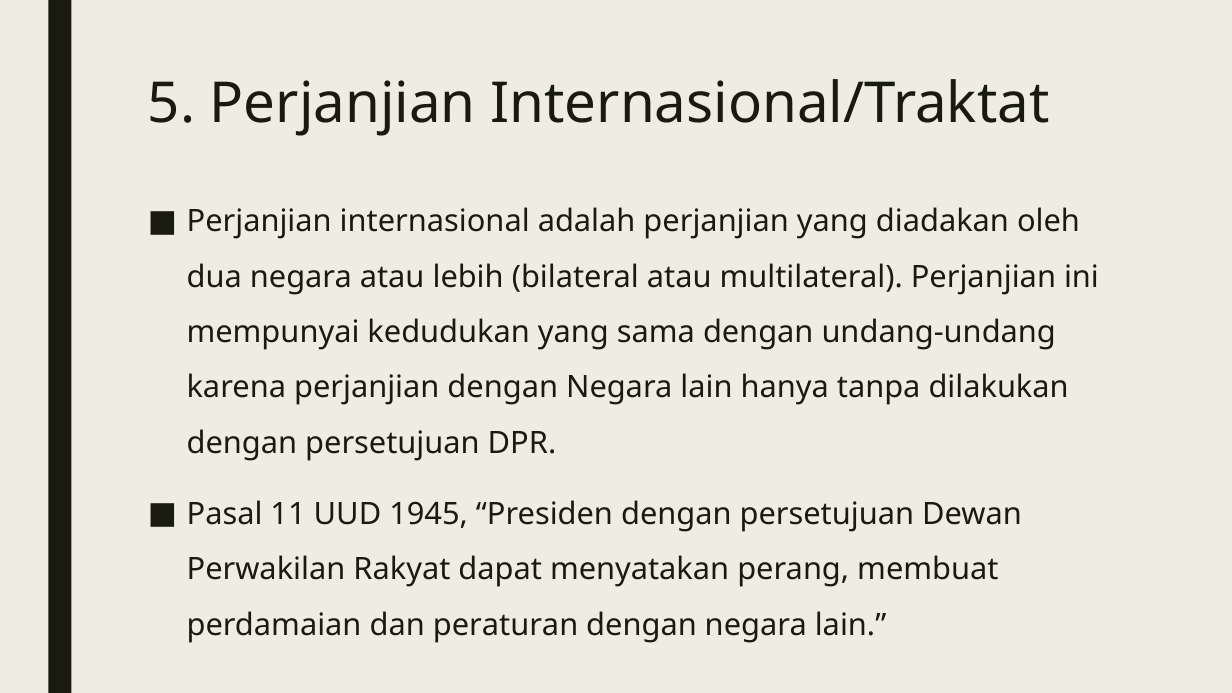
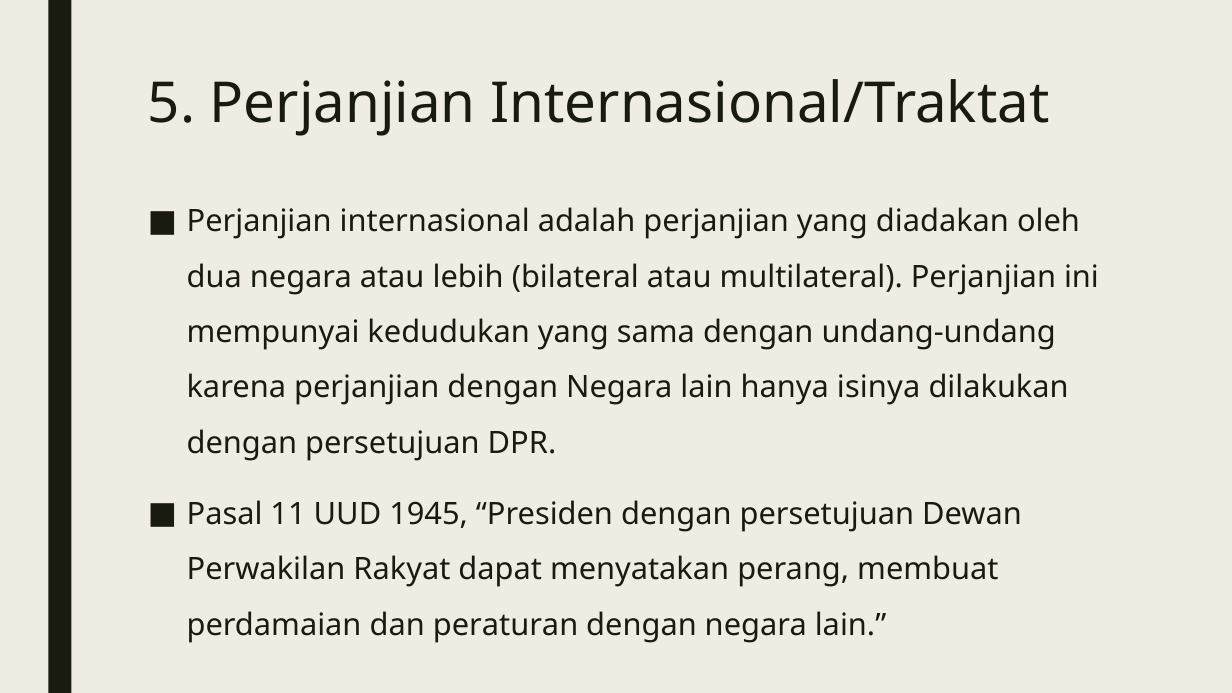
tanpa: tanpa -> isinya (879, 388)
